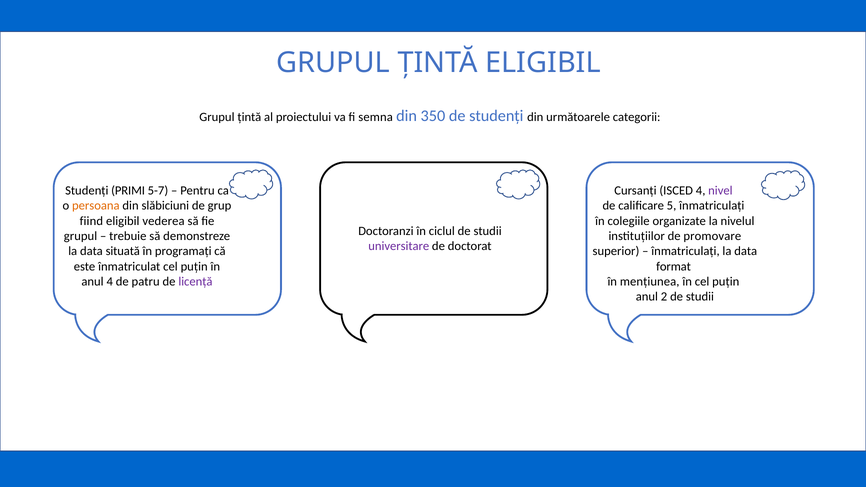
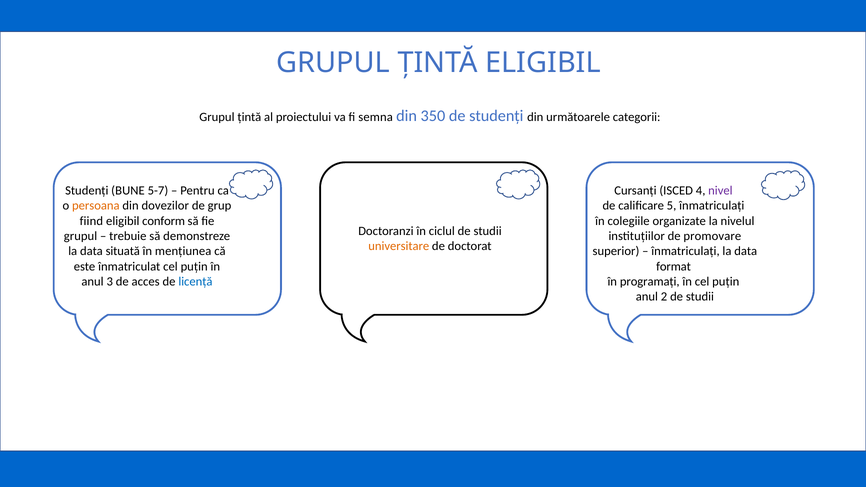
PRIMI: PRIMI -> BUNE (128, 191)
slăbiciuni: slăbiciuni -> dovezilor (165, 206)
vederea: vederea -> conform (164, 221)
universitare colour: purple -> orange (399, 246)
programați: programați -> mențiunea (183, 251)
anul 4: 4 -> 3 (110, 282)
patru: patru -> acces (146, 282)
licență colour: purple -> blue (195, 282)
mențiunea: mențiunea -> programați (650, 282)
